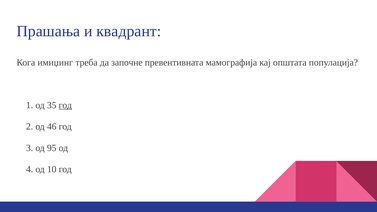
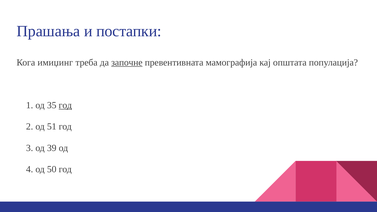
квадрант: квадрант -> постапки (129, 31)
започне underline: none -> present (127, 62)
46: 46 -> 51 (52, 127)
95: 95 -> 39 (52, 148)
10: 10 -> 50 (52, 169)
